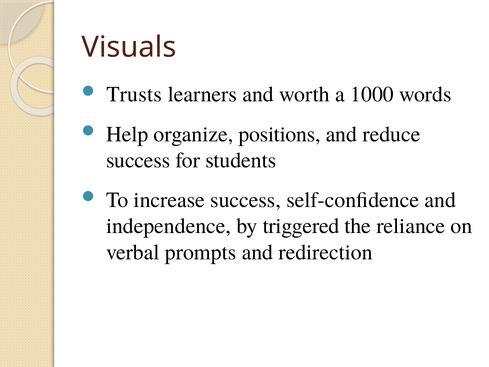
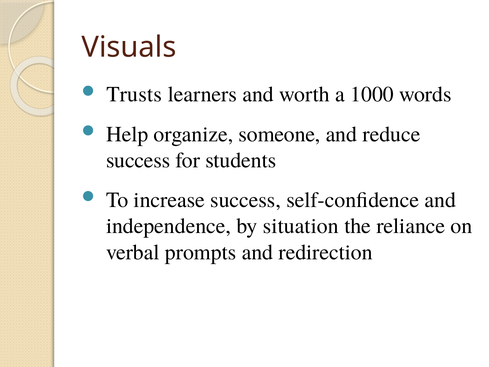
positions: positions -> someone (279, 134)
triggered: triggered -> situation (301, 226)
